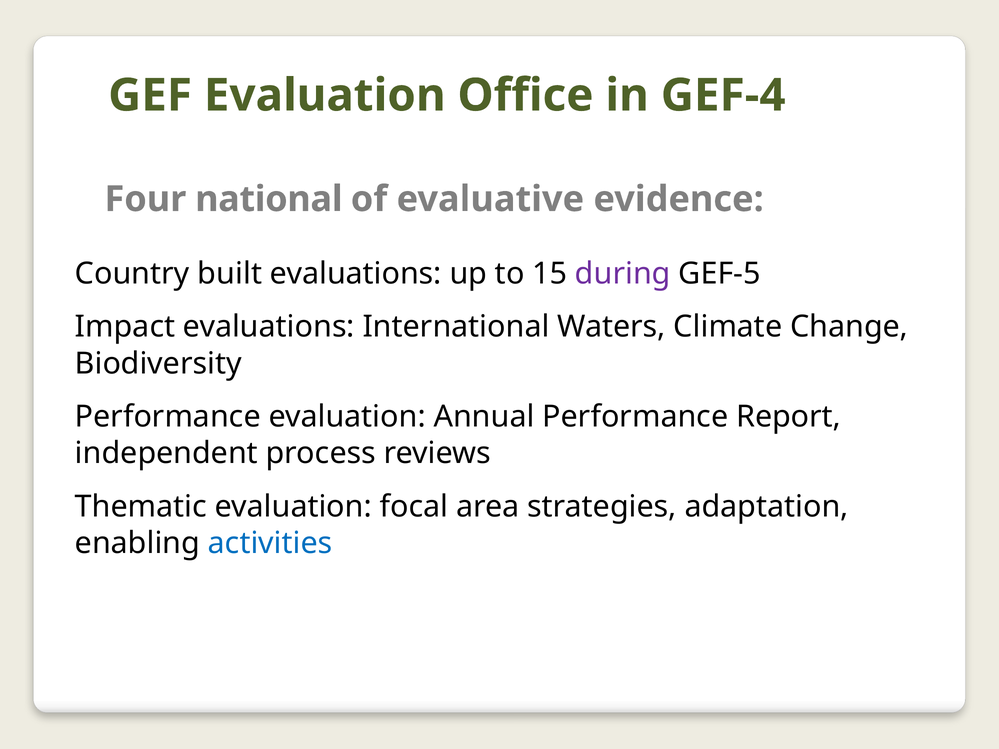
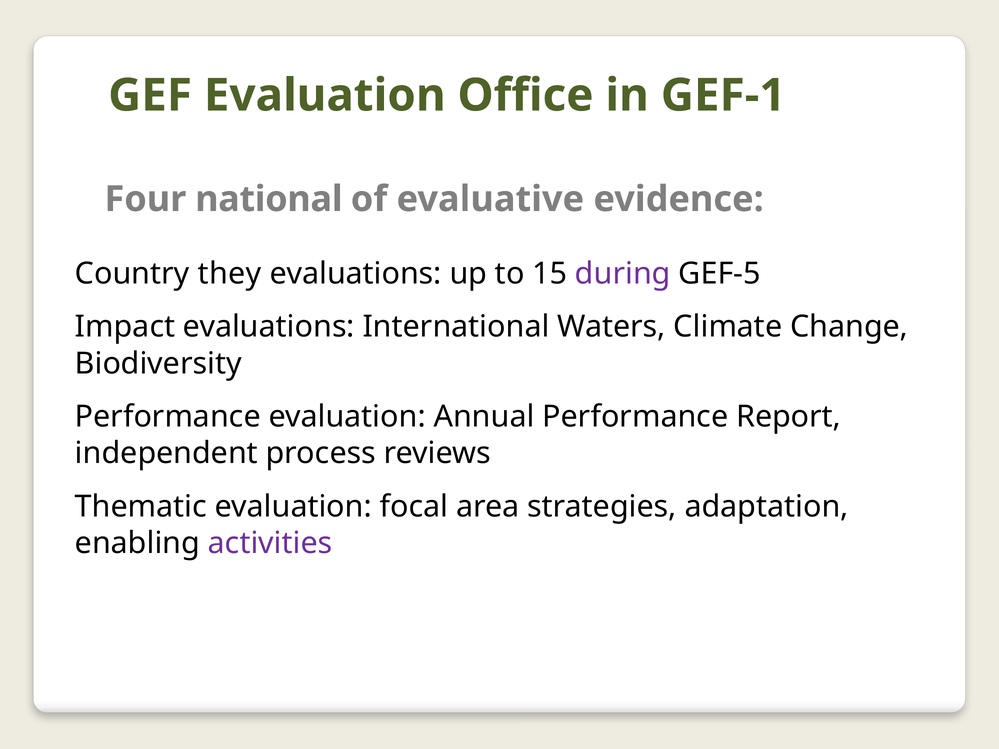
GEF-4: GEF-4 -> GEF-1 (723, 95)
built: built -> they (230, 274)
activities colour: blue -> purple (270, 543)
